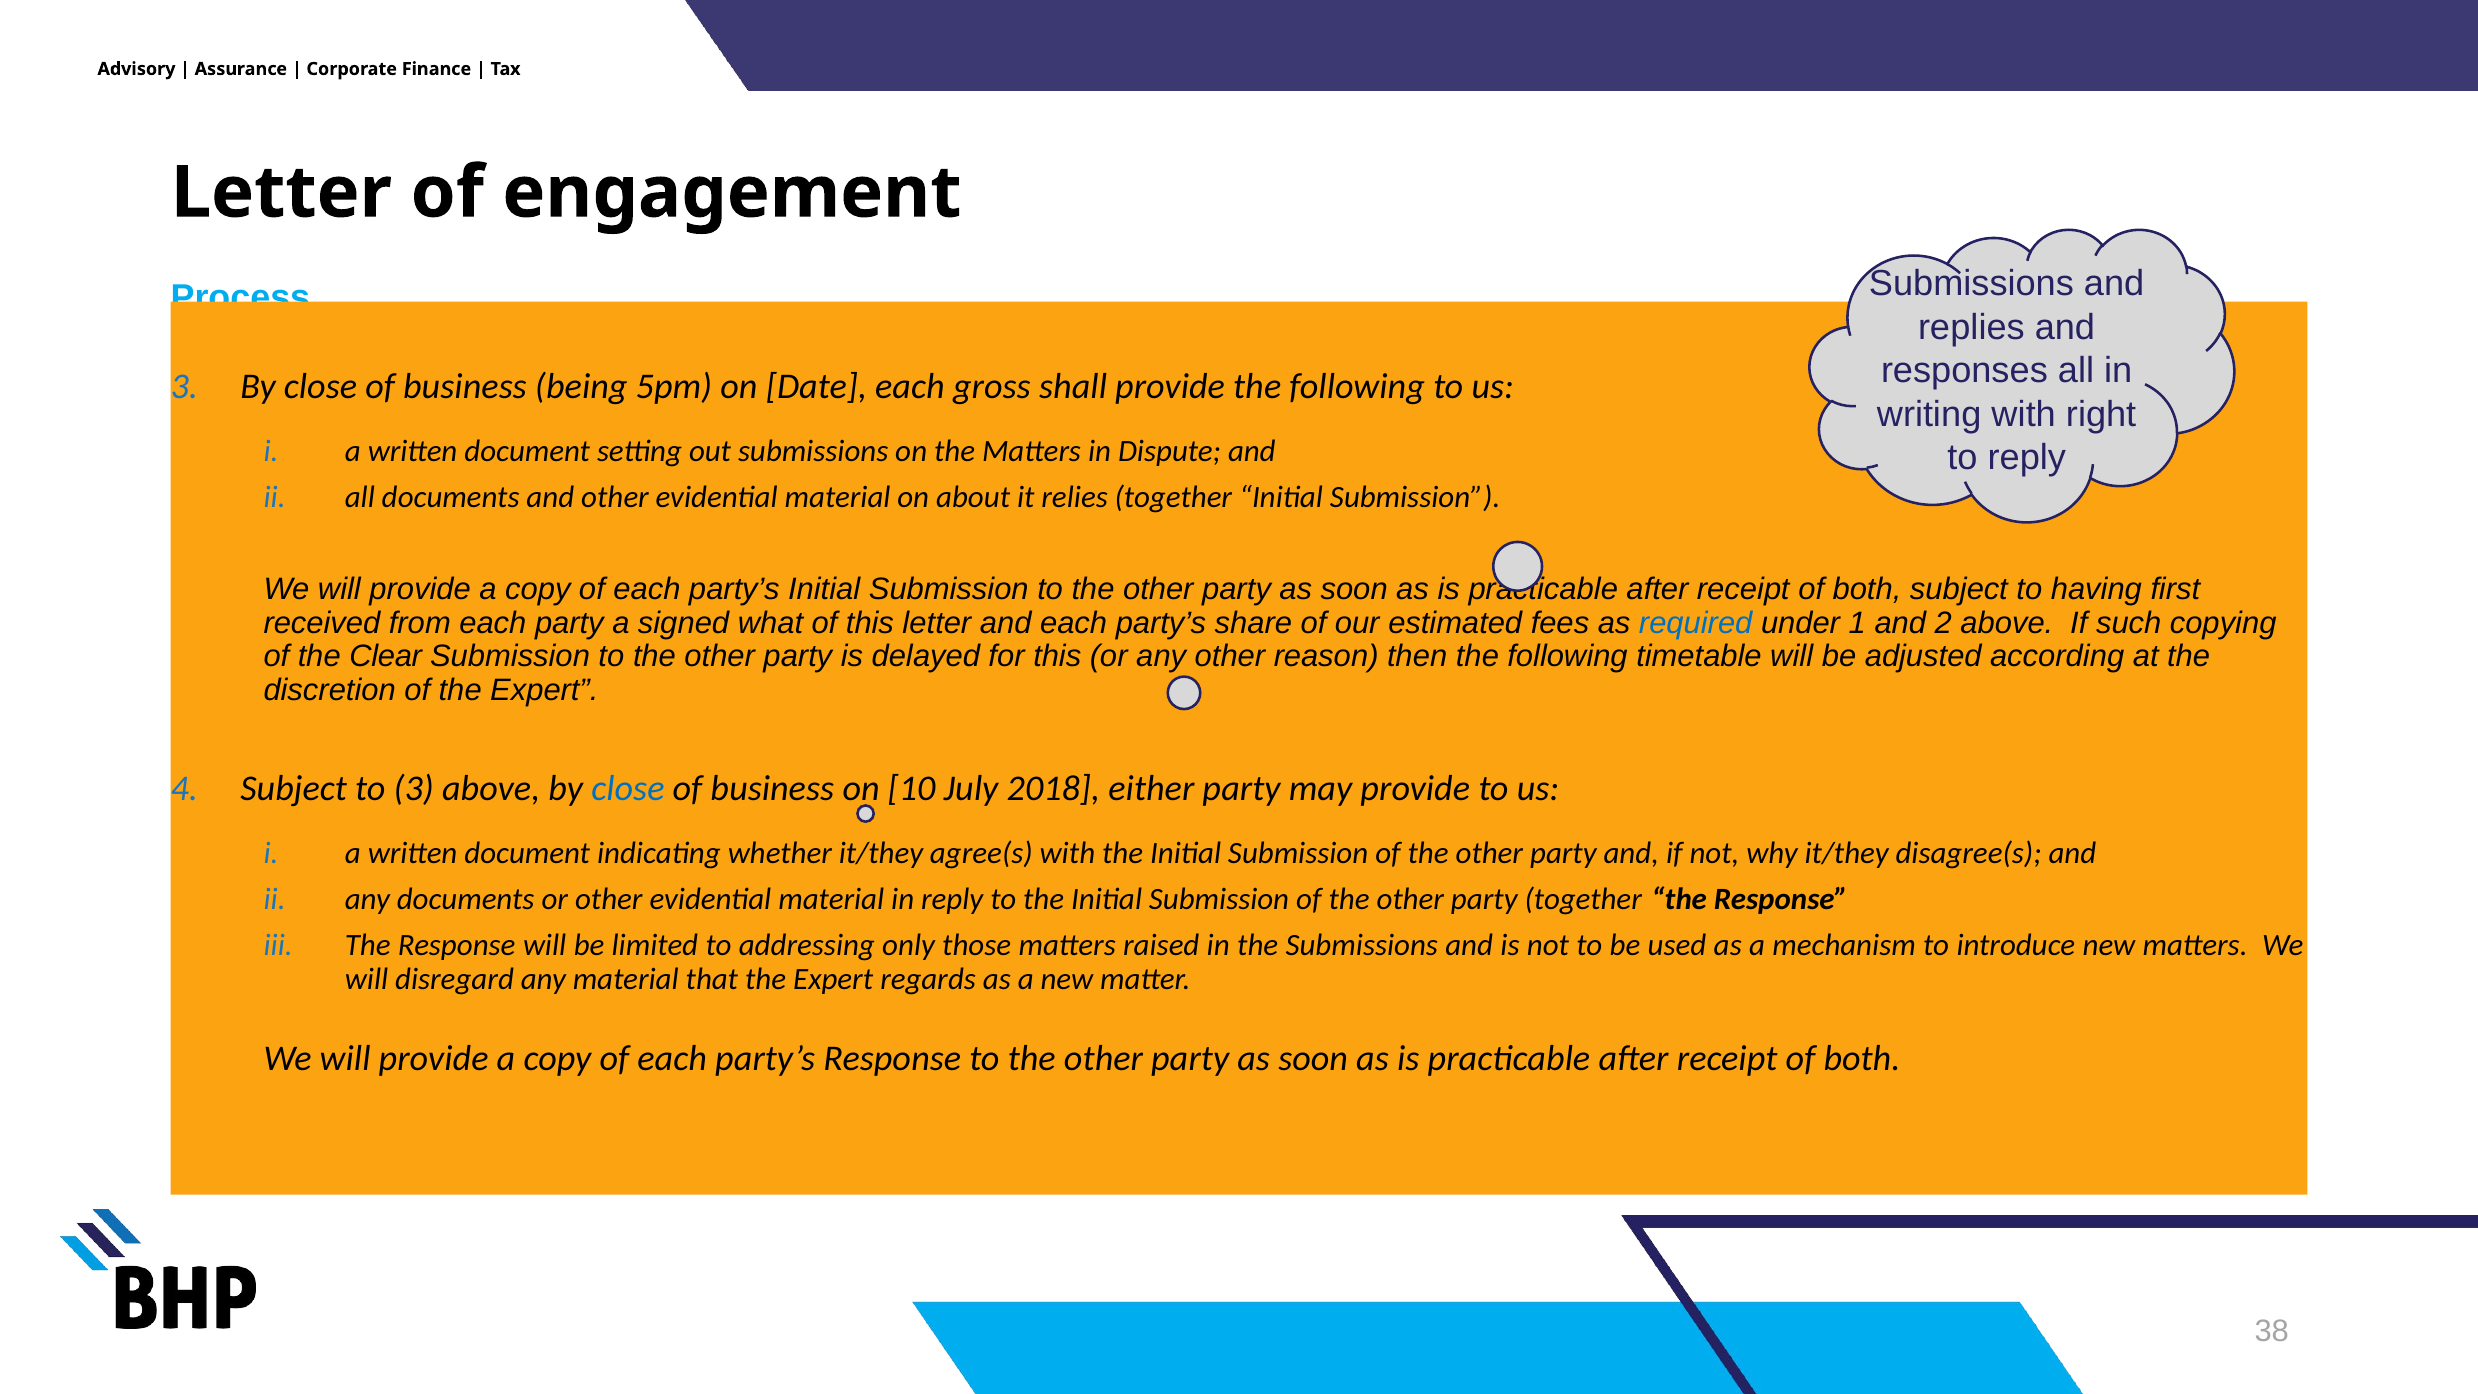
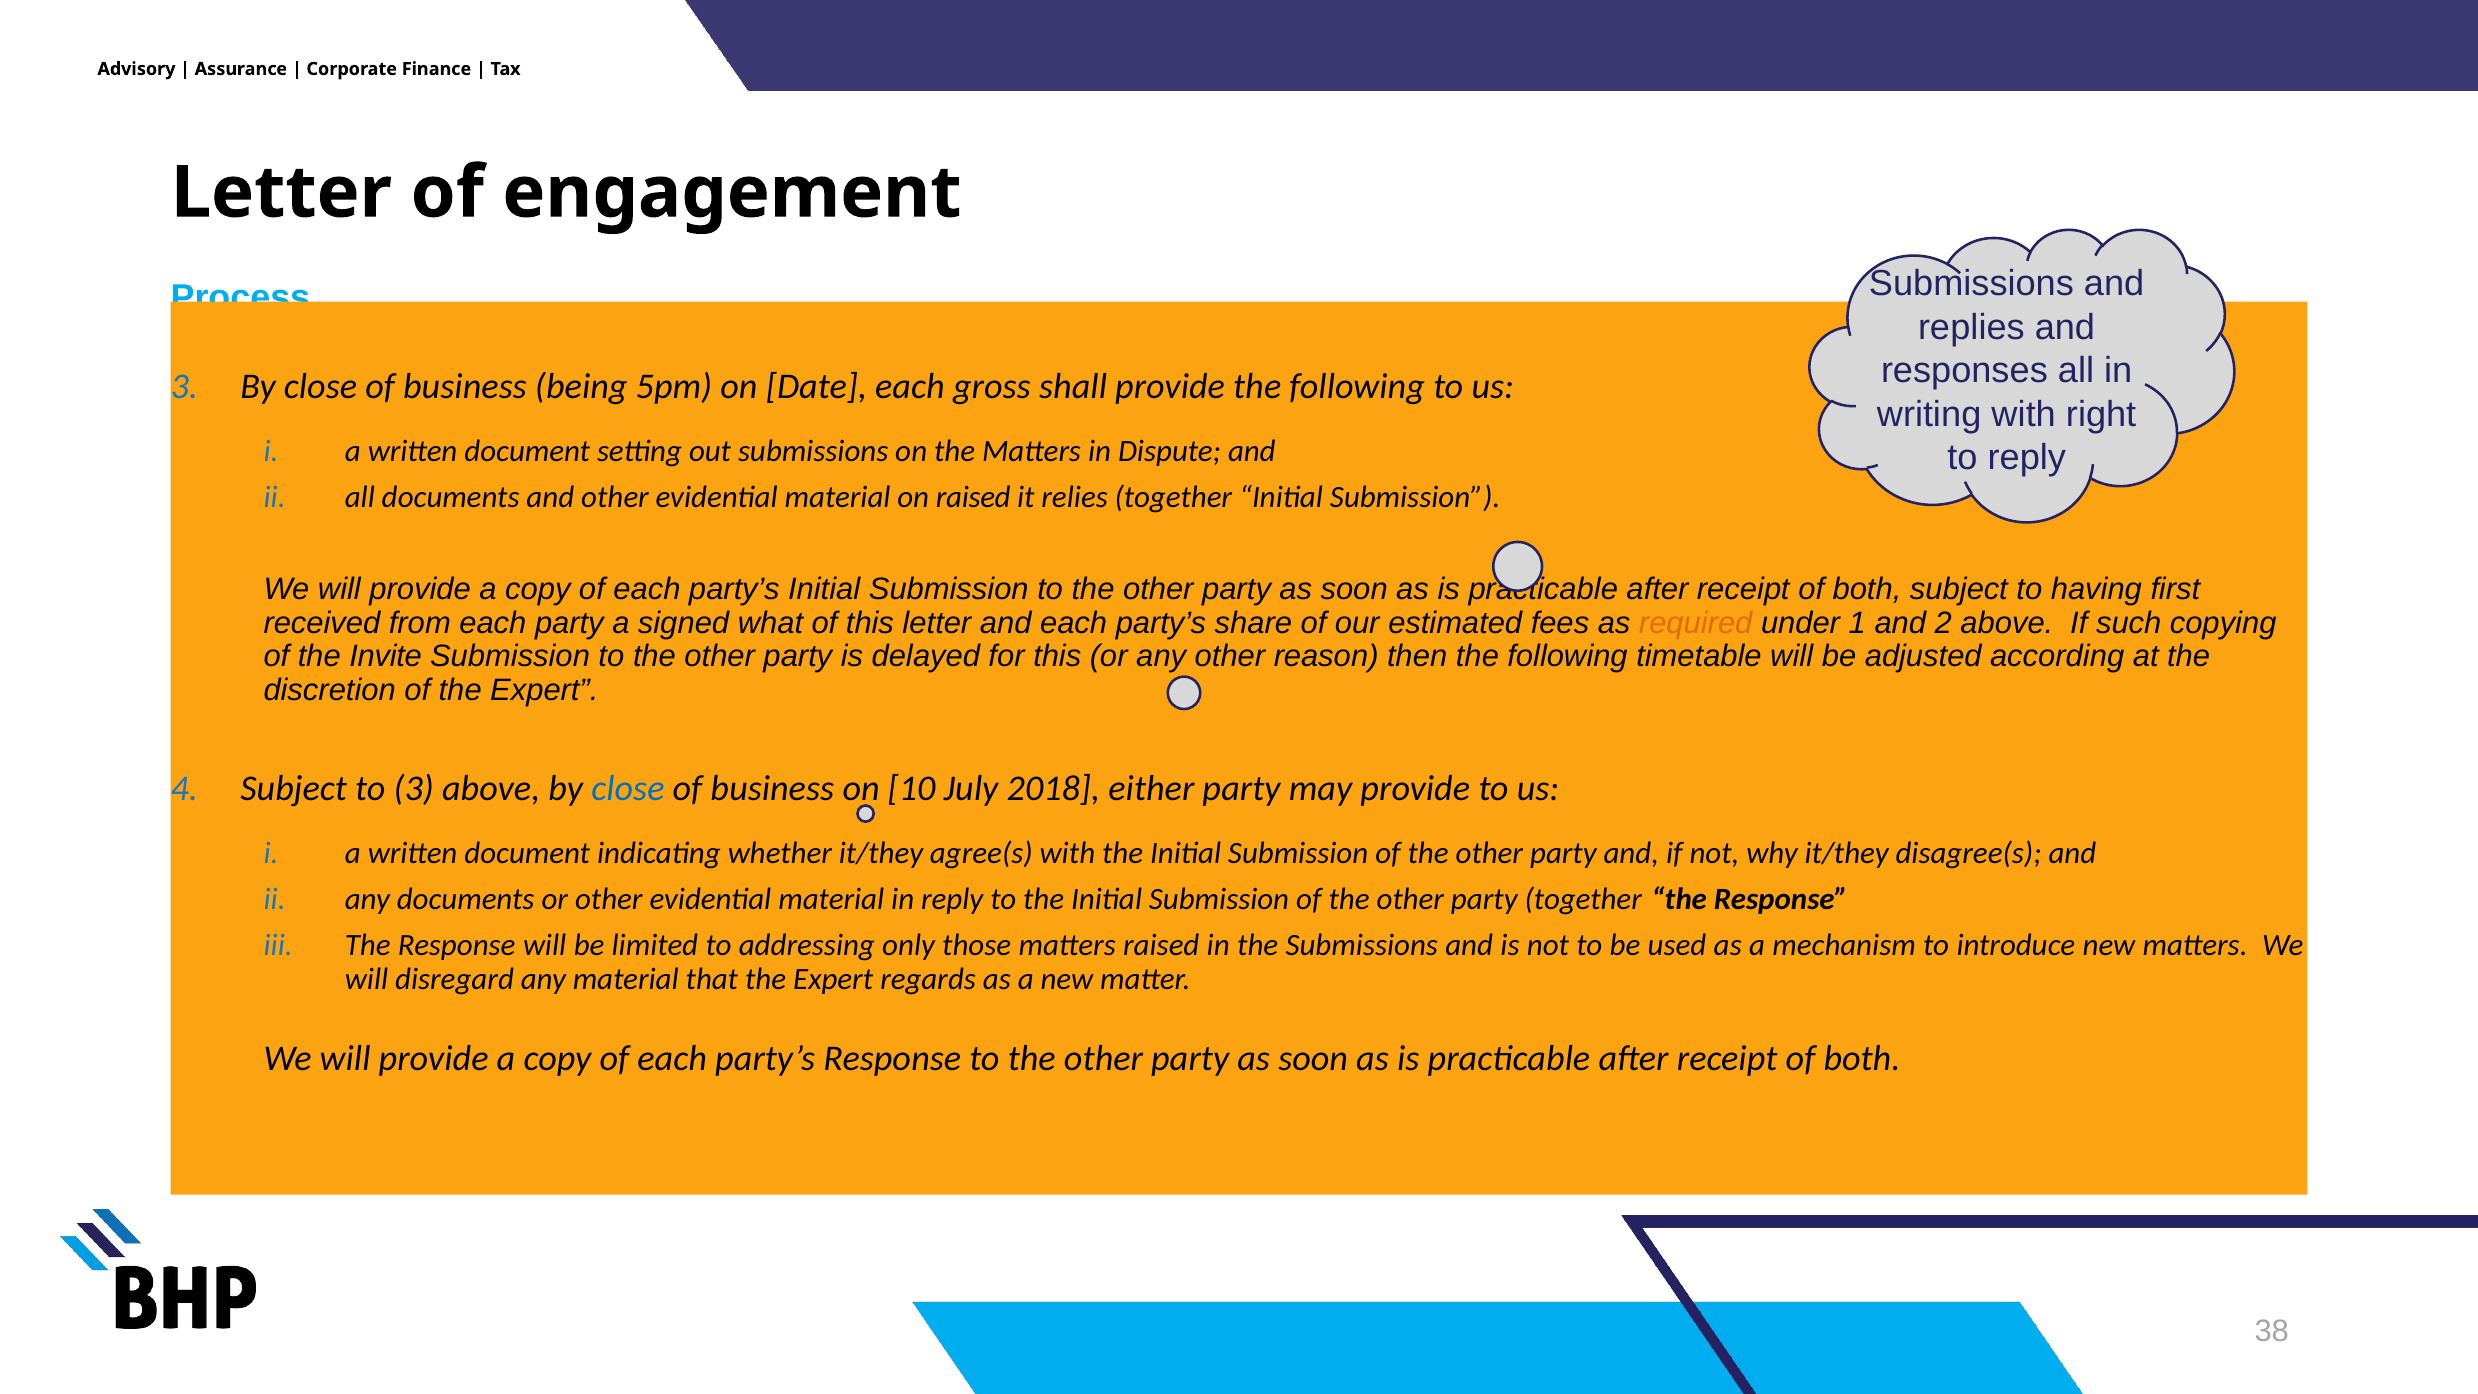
on about: about -> raised (973, 497)
required colour: blue -> orange (1696, 623)
Clear: Clear -> Invite (386, 657)
